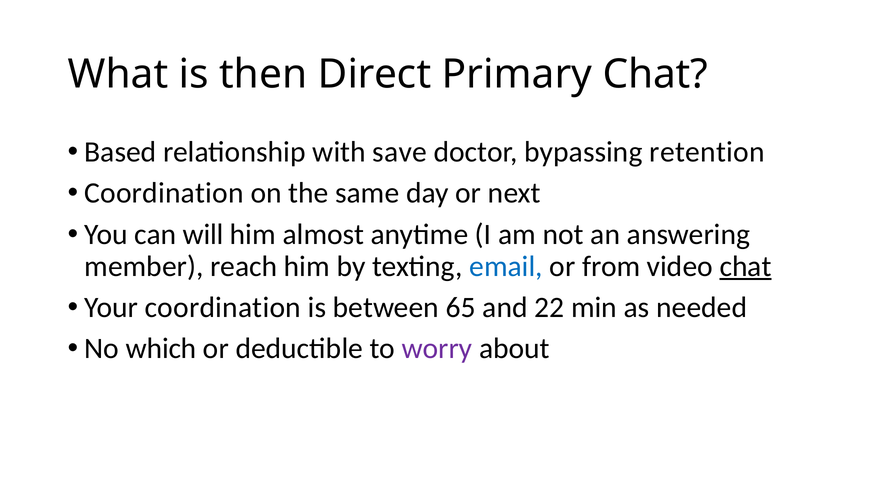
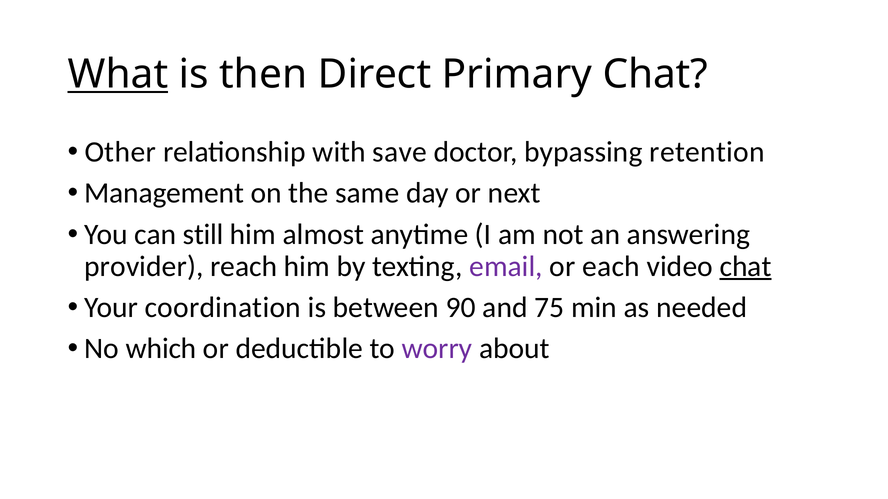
What underline: none -> present (118, 75)
Based: Based -> Other (120, 152)
Coordination: Coordination -> Management (164, 193)
will: will -> still (203, 235)
member: member -> provider (144, 267)
email colour: blue -> purple (506, 267)
from: from -> each (611, 267)
65: 65 -> 90 (461, 308)
22: 22 -> 75 (549, 308)
